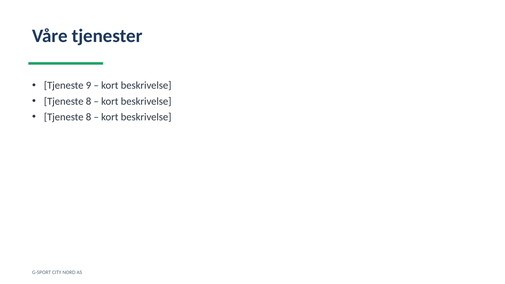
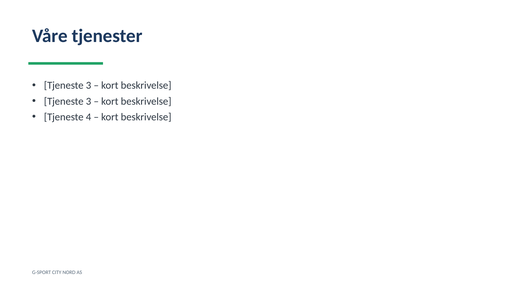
9: 9 -> 3 (89, 86)
8: 8 -> 3 (89, 101)
8: 8 -> 4 (89, 117)
